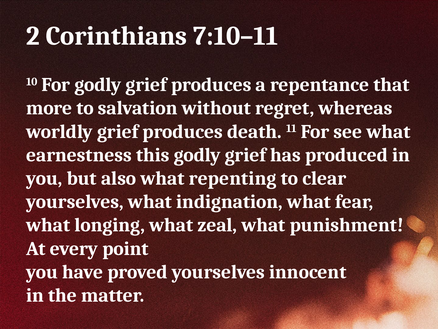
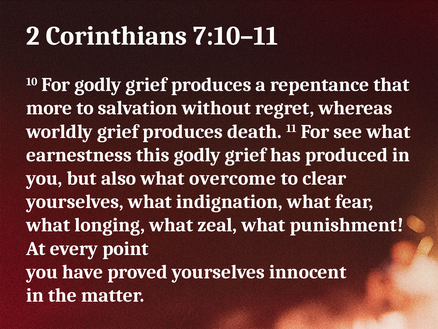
repenting: repenting -> overcome (233, 178)
